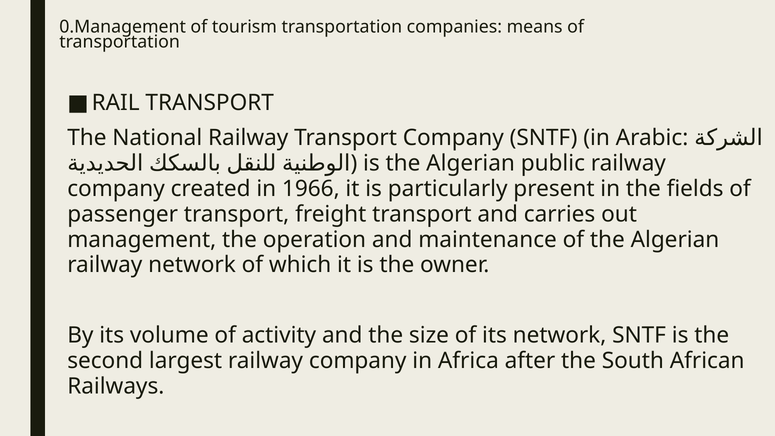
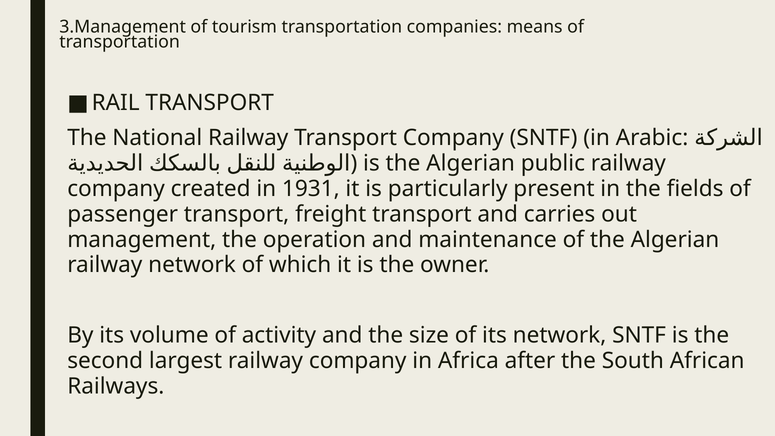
0.Management: 0.Management -> 3.Management (123, 27)
1966: 1966 -> 1931 (311, 189)
